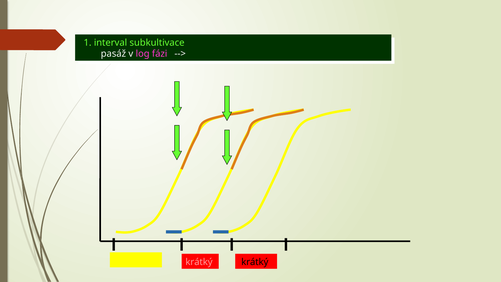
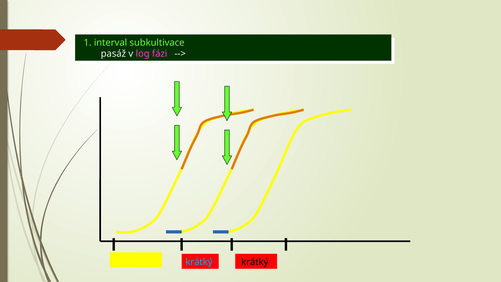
krátký colour: pink -> light blue (199, 262)
